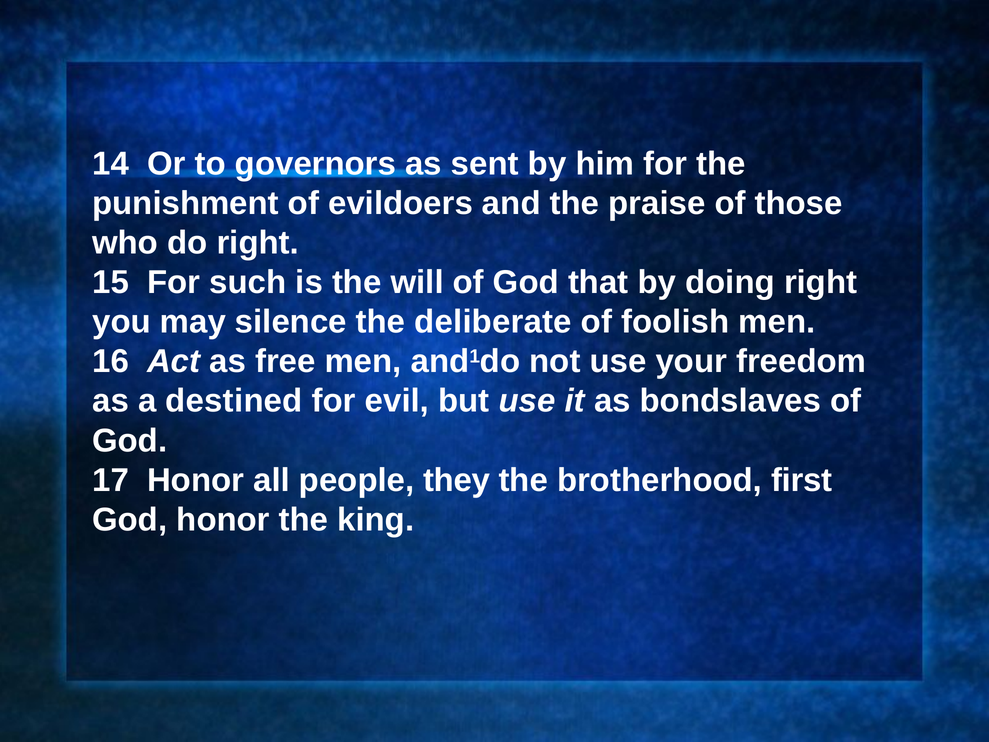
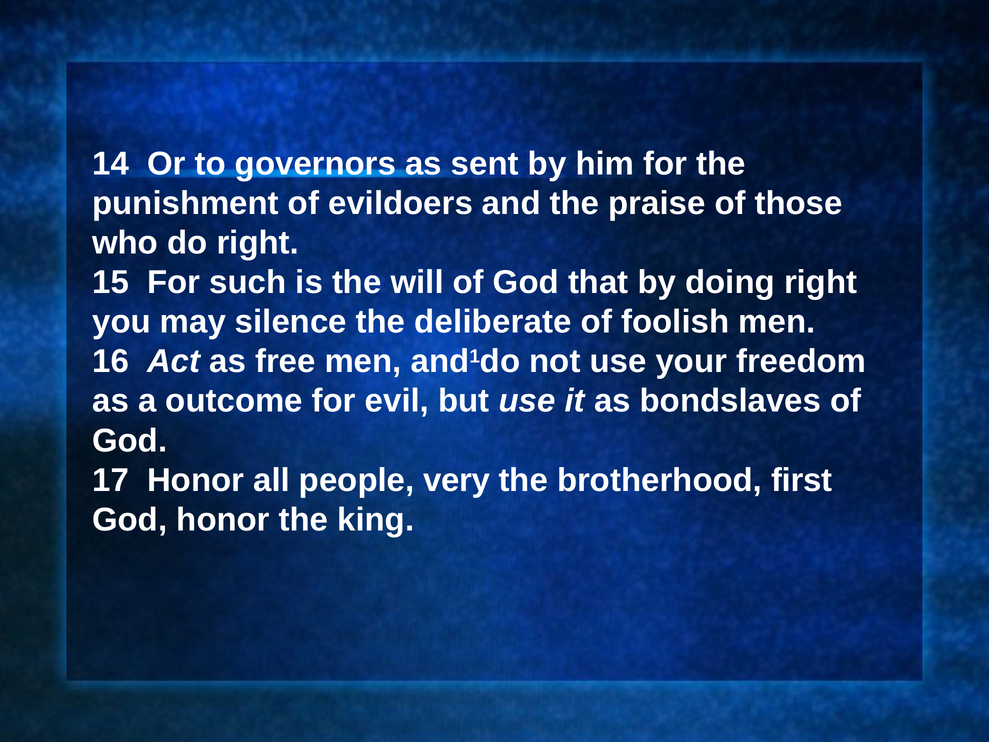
destined: destined -> outcome (234, 401)
they: they -> very (457, 480)
